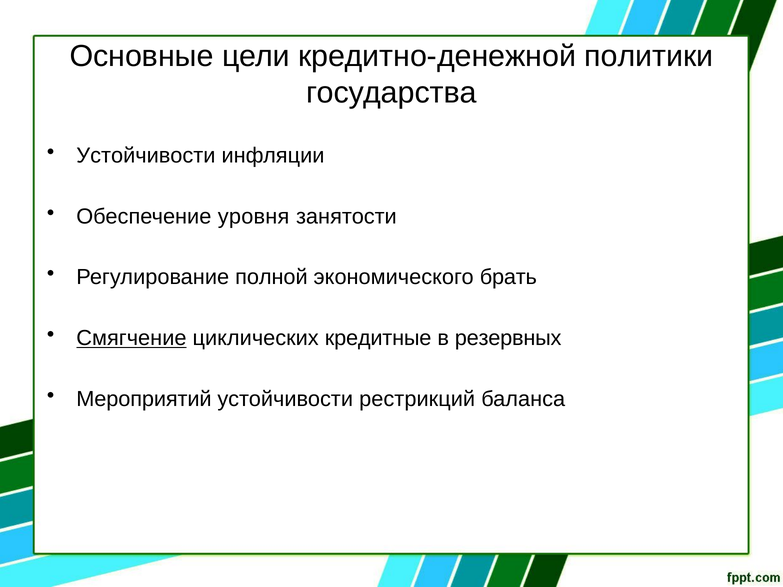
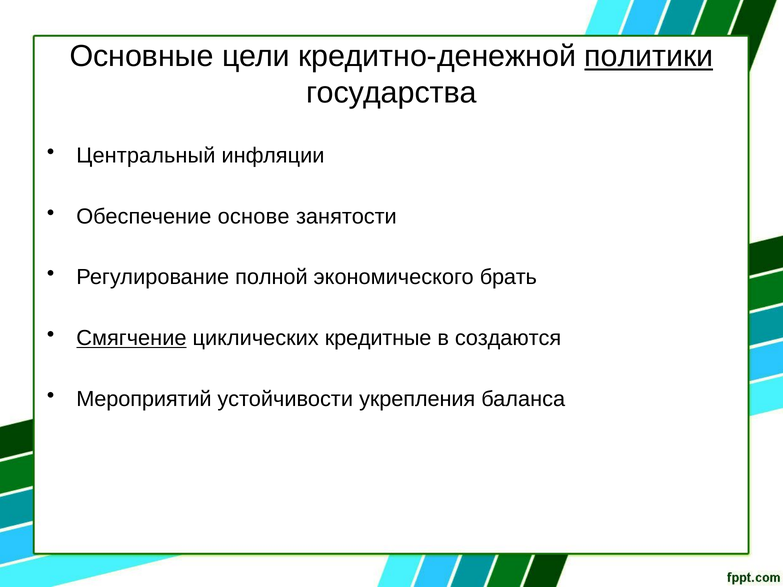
политики underline: none -> present (649, 56)
Устойчивости: Устойчивости -> Центральный (146, 156)
уровня: уровня -> основе (254, 216)
резервных: резервных -> создаются (508, 338)
рестрикций: рестрикций -> укрепления (417, 399)
